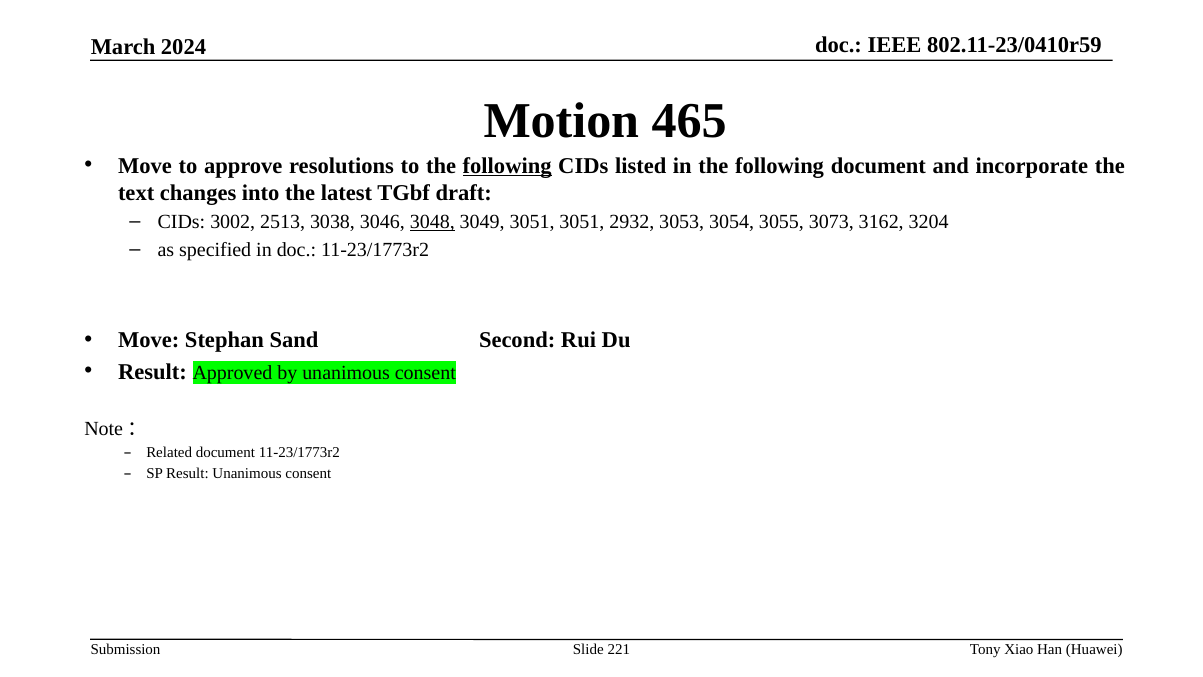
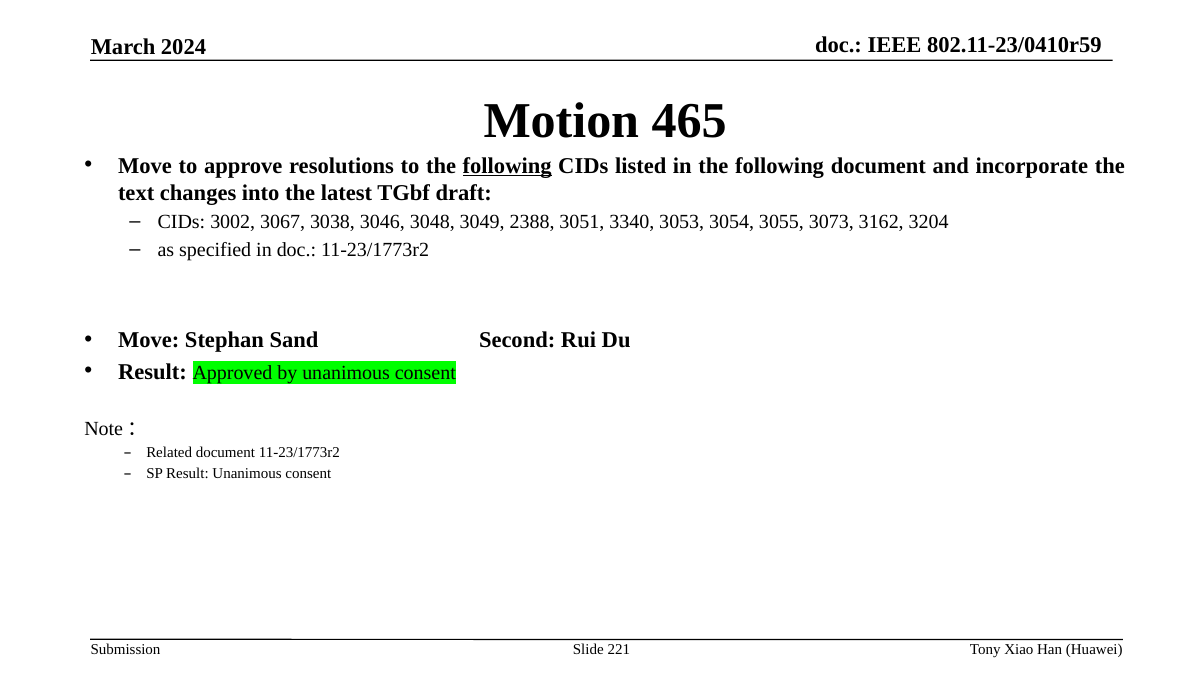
2513: 2513 -> 3067 (283, 222)
3048 underline: present -> none (432, 222)
3049 3051: 3051 -> 2388 (532, 222)
2932: 2932 -> 3340 (632, 222)
